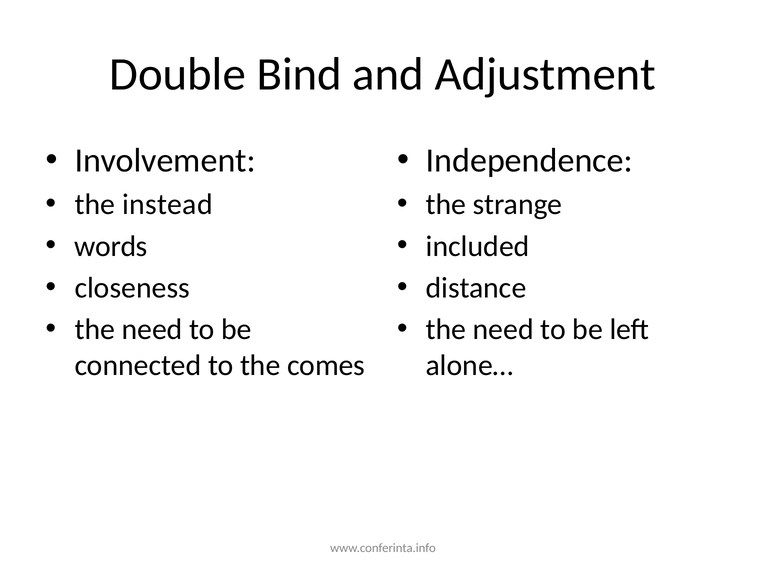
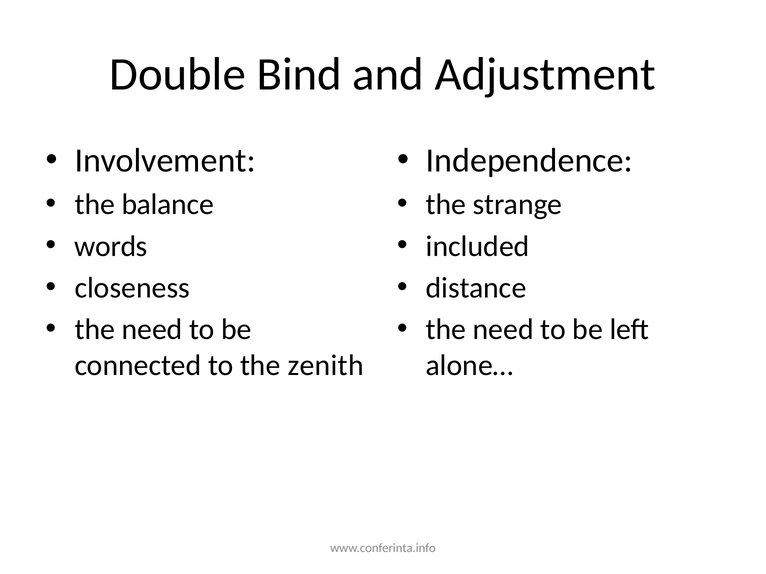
instead: instead -> balance (168, 205)
comes: comes -> zenith (326, 366)
